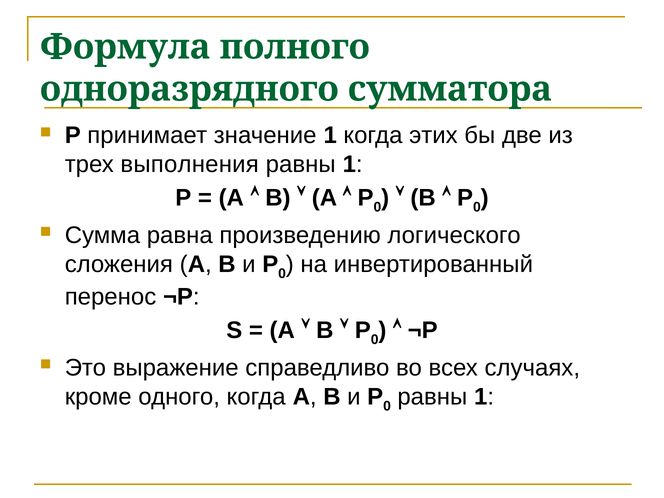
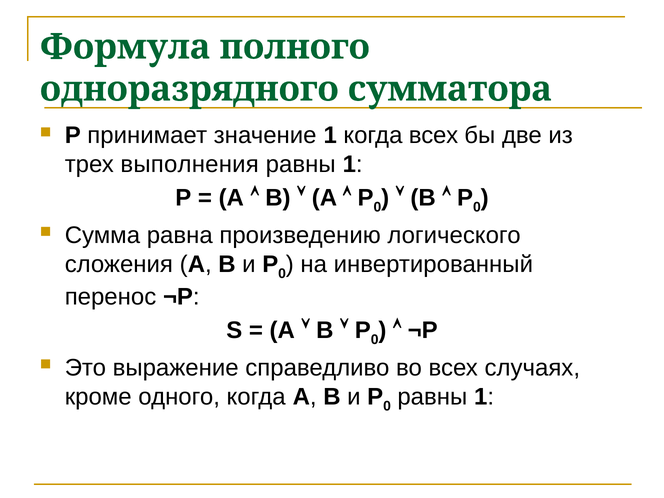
когда этих: этих -> всех (434, 136)
